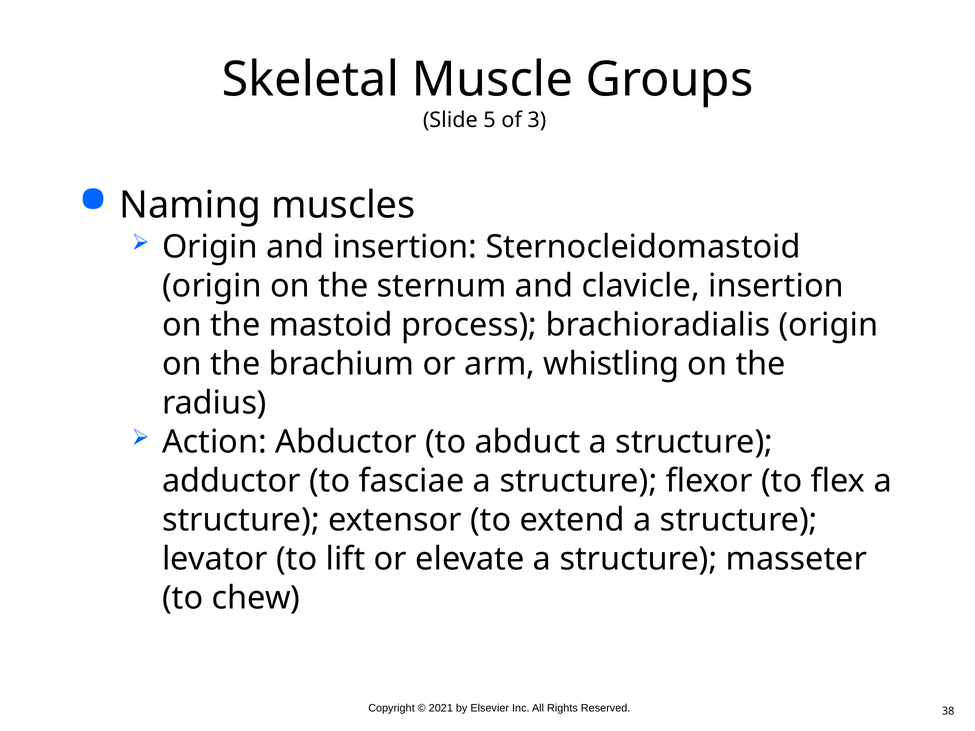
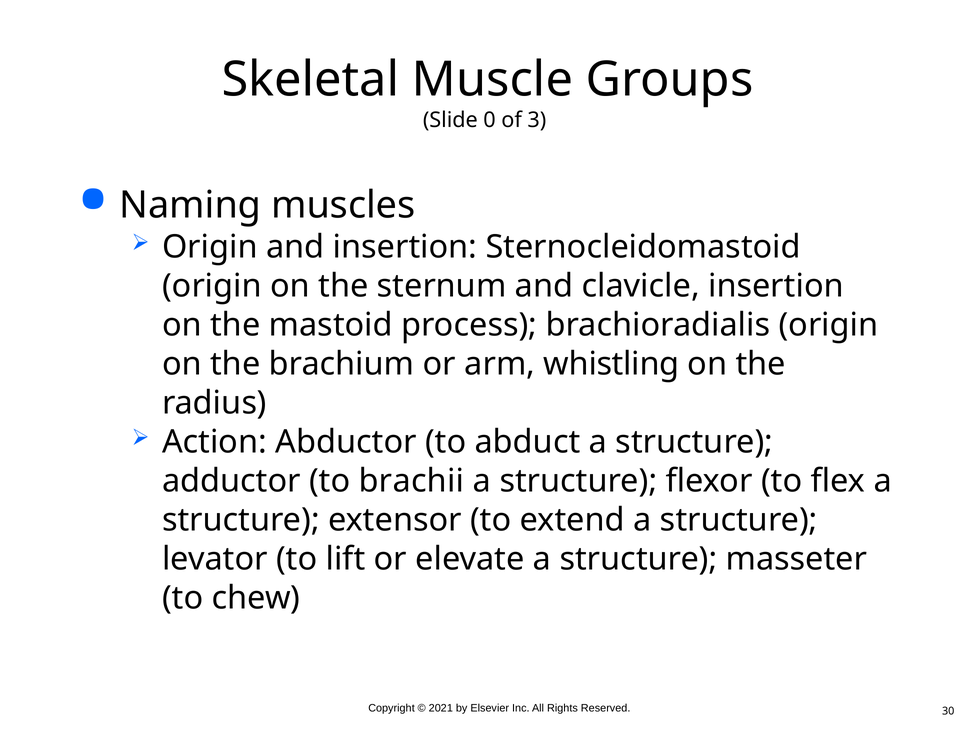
5: 5 -> 0 (490, 120)
fasciae: fasciae -> brachii (411, 481)
38: 38 -> 30 (948, 712)
